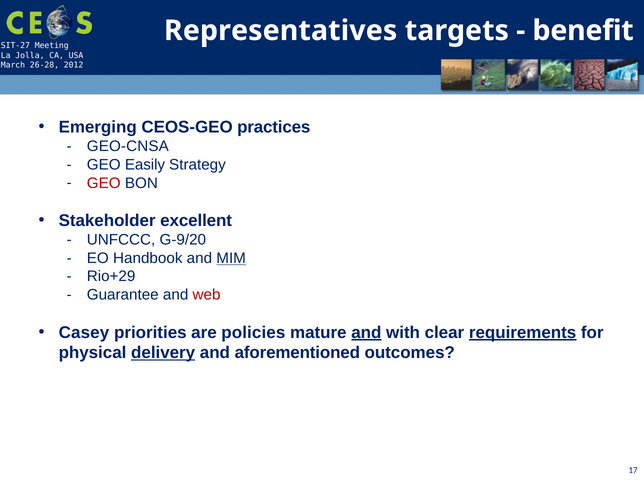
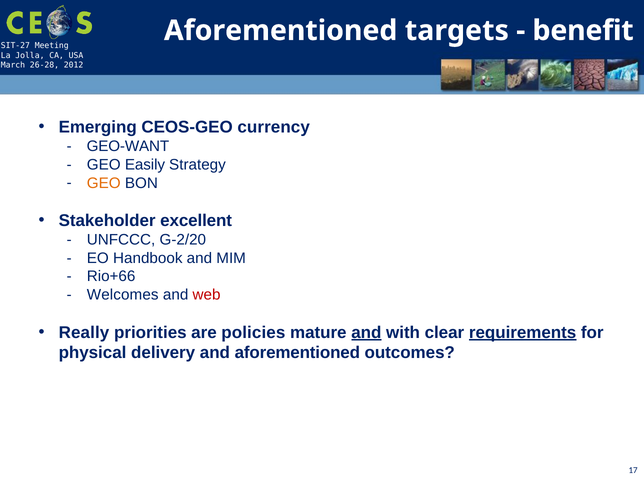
Representatives: Representatives -> Aforementioned (281, 31)
practices: practices -> currency (274, 127)
GEO-CNSA: GEO-CNSA -> GEO-WANT (128, 146)
GEO colour: red -> orange (104, 183)
G-9/20: G-9/20 -> G-2/20 (183, 240)
MIM underline: present -> none (231, 258)
Rio+29: Rio+29 -> Rio+66 (111, 276)
Guarantee: Guarantee -> Welcomes (123, 295)
Casey: Casey -> Really (84, 332)
delivery underline: present -> none (163, 353)
